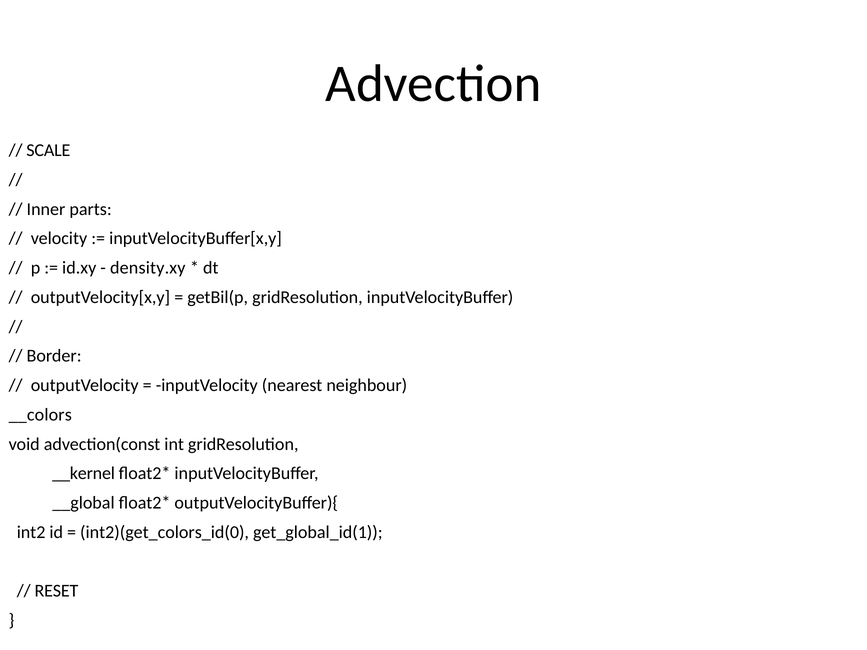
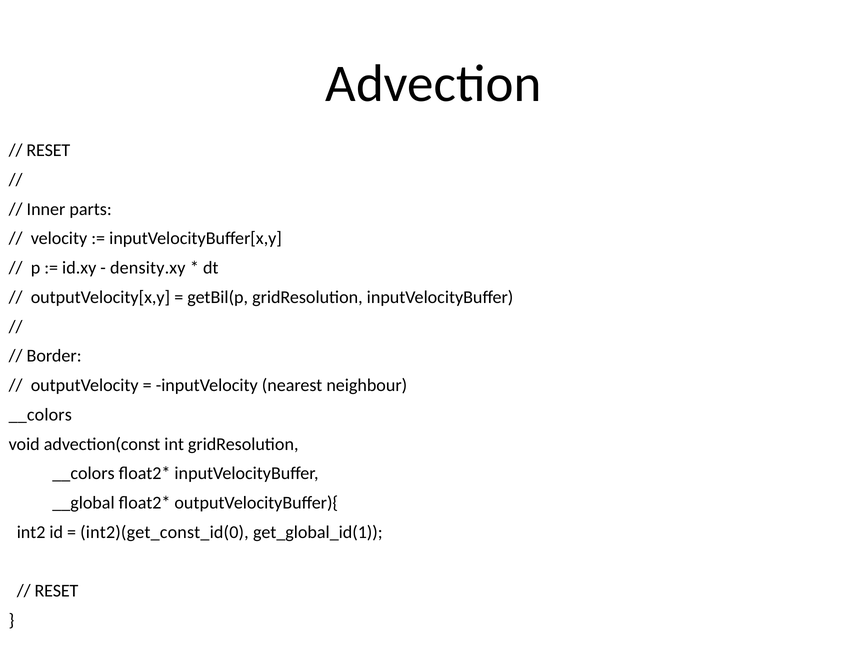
SCALE: SCALE -> RESET (48, 150)
__kernel: __kernel -> __colors (83, 474)
int2)(get_colors_id(0: int2)(get_colors_id(0 -> int2)(get_const_id(0 (164, 532)
